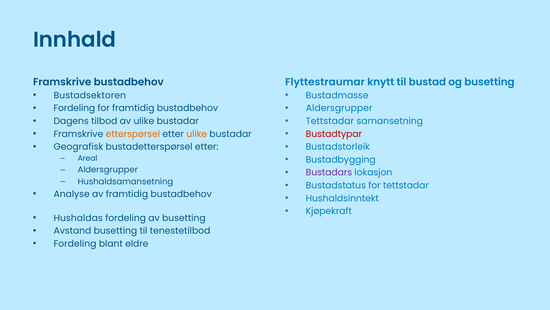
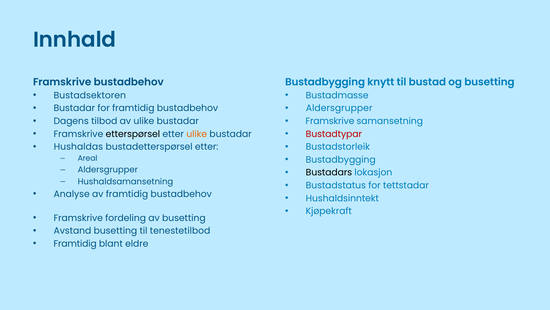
Flyttestraumar: Flyttestraumar -> Bustadbygging (325, 82)
Fordeling: Fordeling -> Bustadar (74, 108)
Tettstadar: Tettstadar -> Framskrive (330, 121)
etterspørsel colour: orange -> black (133, 134)
Geografisk: Geografisk -> Hushaldas (78, 147)
Bustadars colour: purple -> black (329, 172)
Hushaldas: Hushaldas -> Framskrive (78, 218)
Fordeling: Fordeling -> Framtidig (75, 243)
